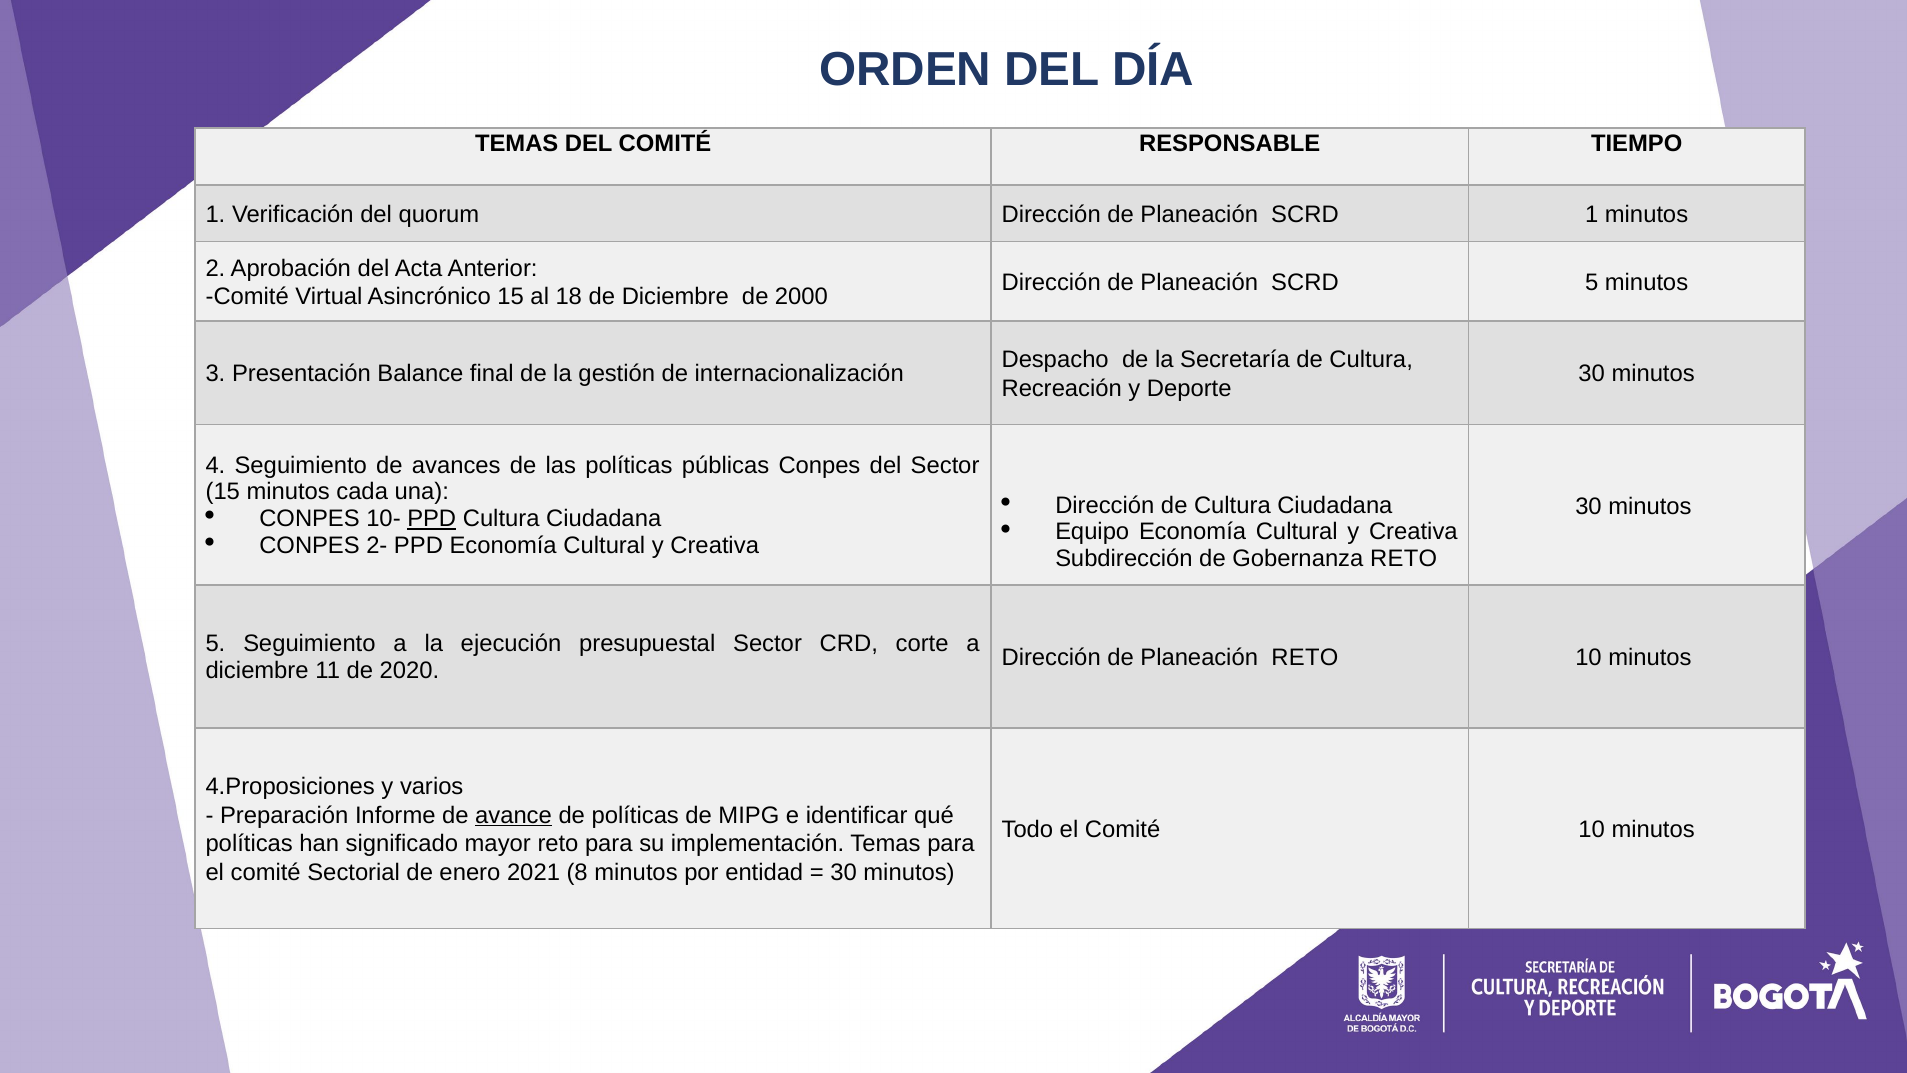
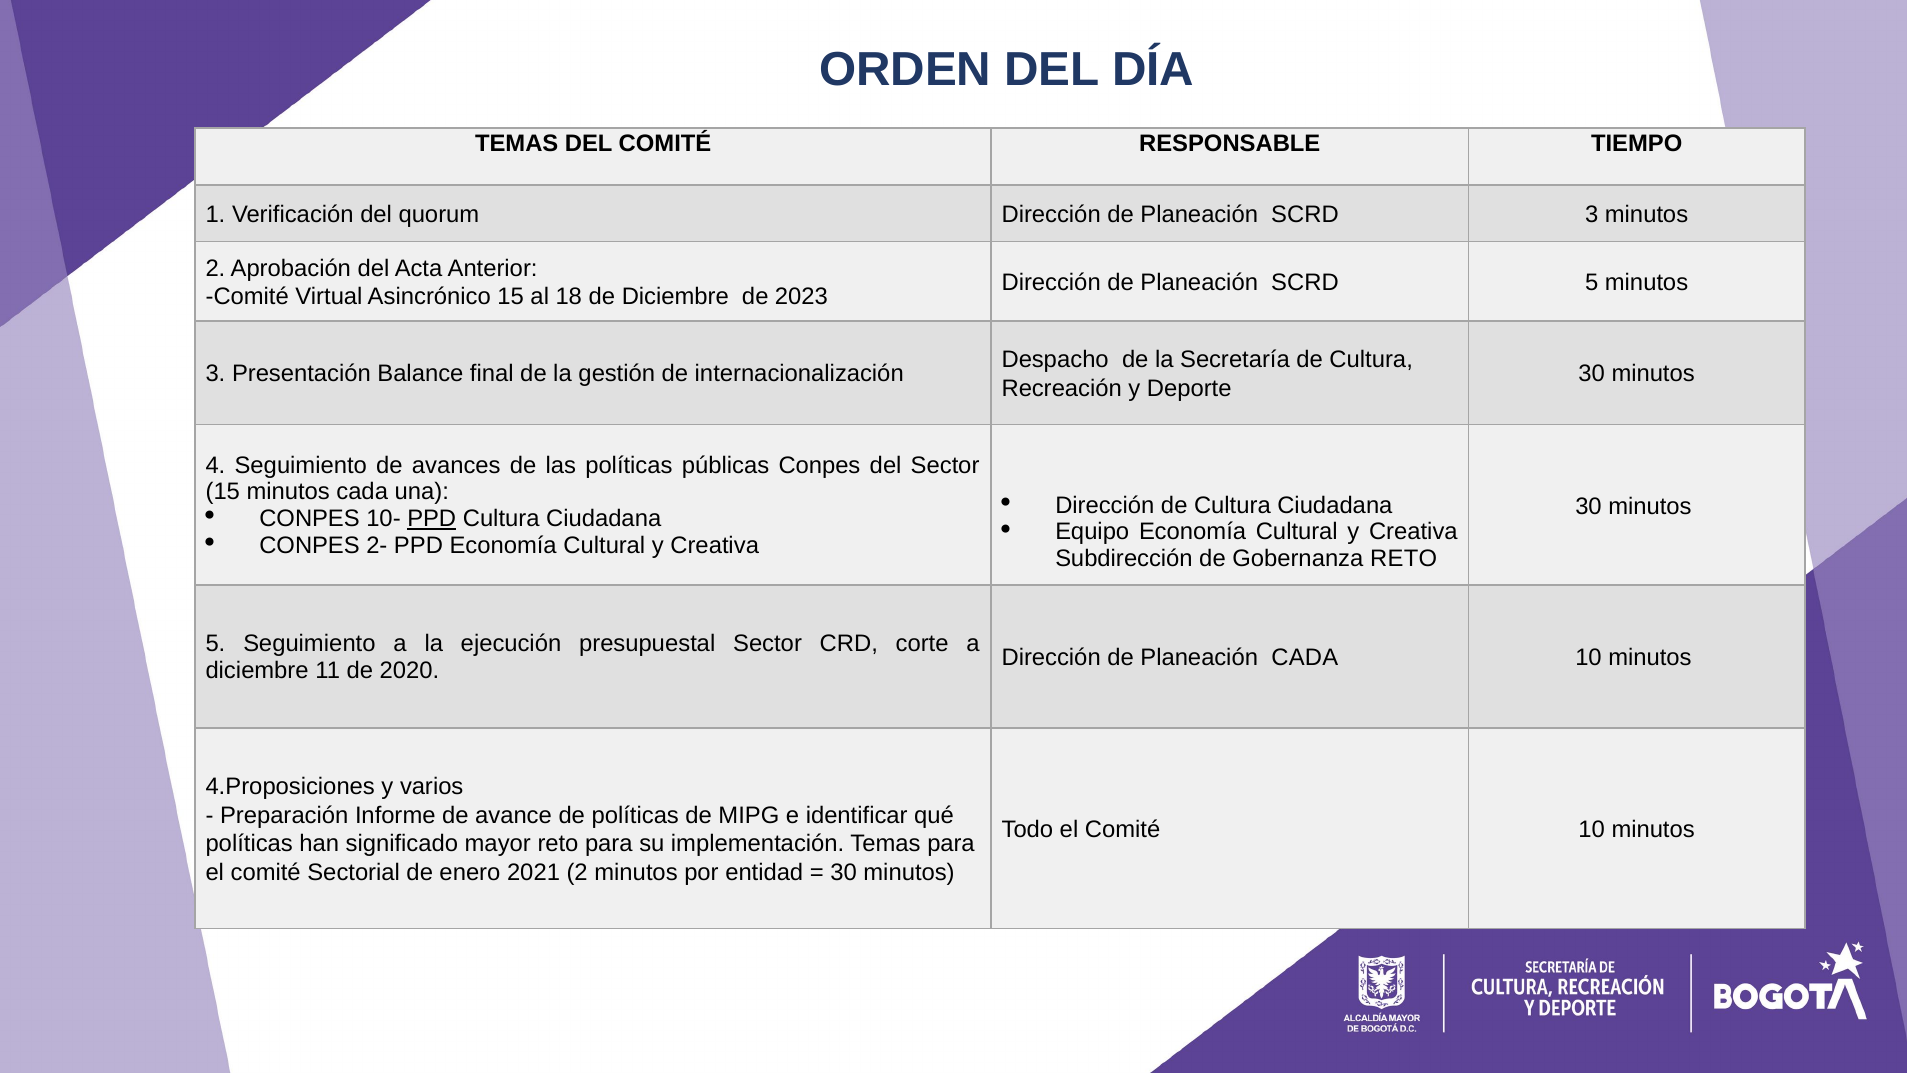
SCRD 1: 1 -> 3 (1592, 215)
2000: 2000 -> 2023 (801, 297)
Planeación RETO: RETO -> CADA (1305, 658)
avance underline: present -> none (514, 815)
2021 8: 8 -> 2 (577, 872)
